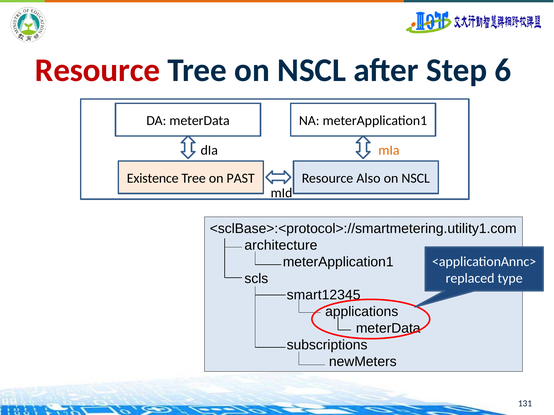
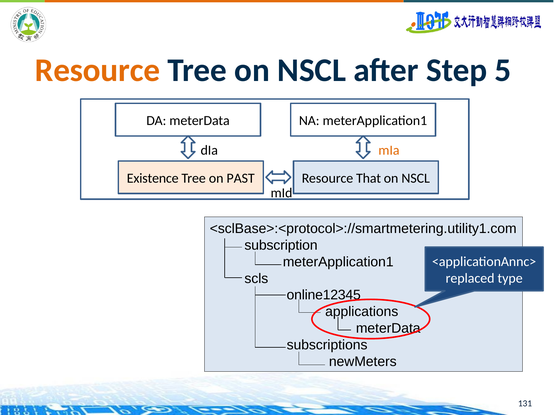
Resource colour: red -> orange (98, 70)
6: 6 -> 5 (503, 70)
Also: Also -> That (369, 178)
architecture: architecture -> subscription (281, 246)
smart12345: smart12345 -> online12345 (324, 295)
